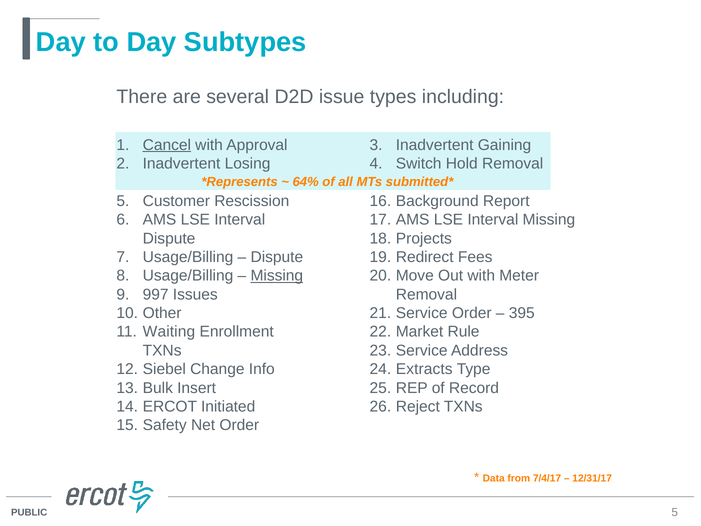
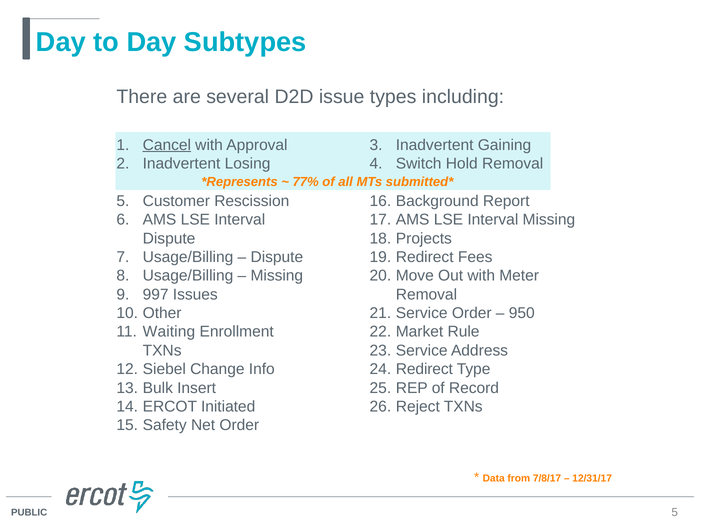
64%: 64% -> 77% (306, 182)
Missing underline: present -> none (277, 276)
395: 395 -> 950 (522, 313)
Extracts: Extracts -> Redirect (424, 369)
7/4/17: 7/4/17 -> 7/8/17 (547, 478)
